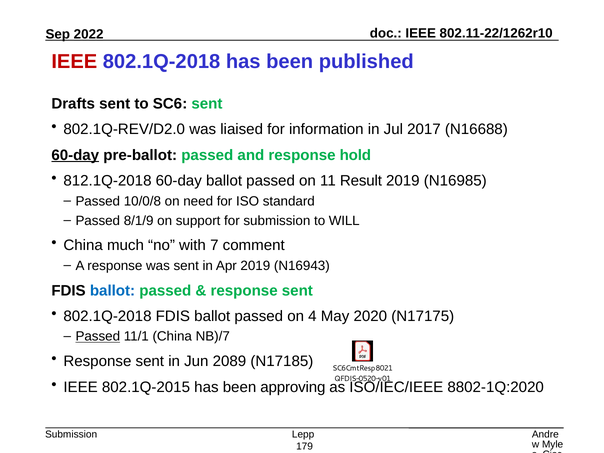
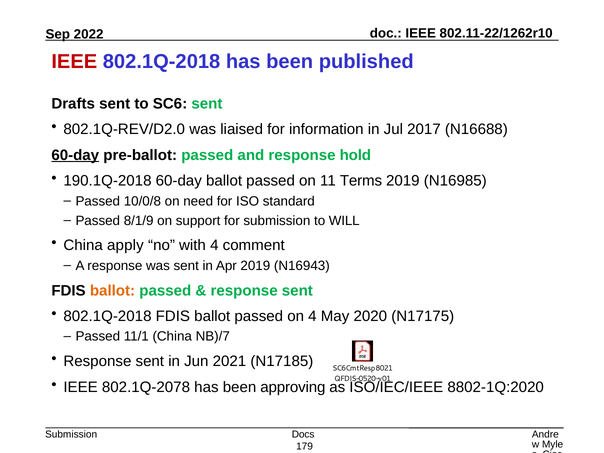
812.1Q-2018: 812.1Q-2018 -> 190.1Q-2018 (107, 181)
Result: Result -> Terms (361, 181)
much: much -> apply (125, 245)
with 7: 7 -> 4 (214, 245)
ballot colour: blue -> orange (113, 291)
Passed underline: present -> none (98, 337)
2089: 2089 -> 2021 (229, 361)
802.1Q-2015: 802.1Q-2015 -> 802.1Q-2078 (146, 387)
Lepp: Lepp -> Docs (303, 434)
